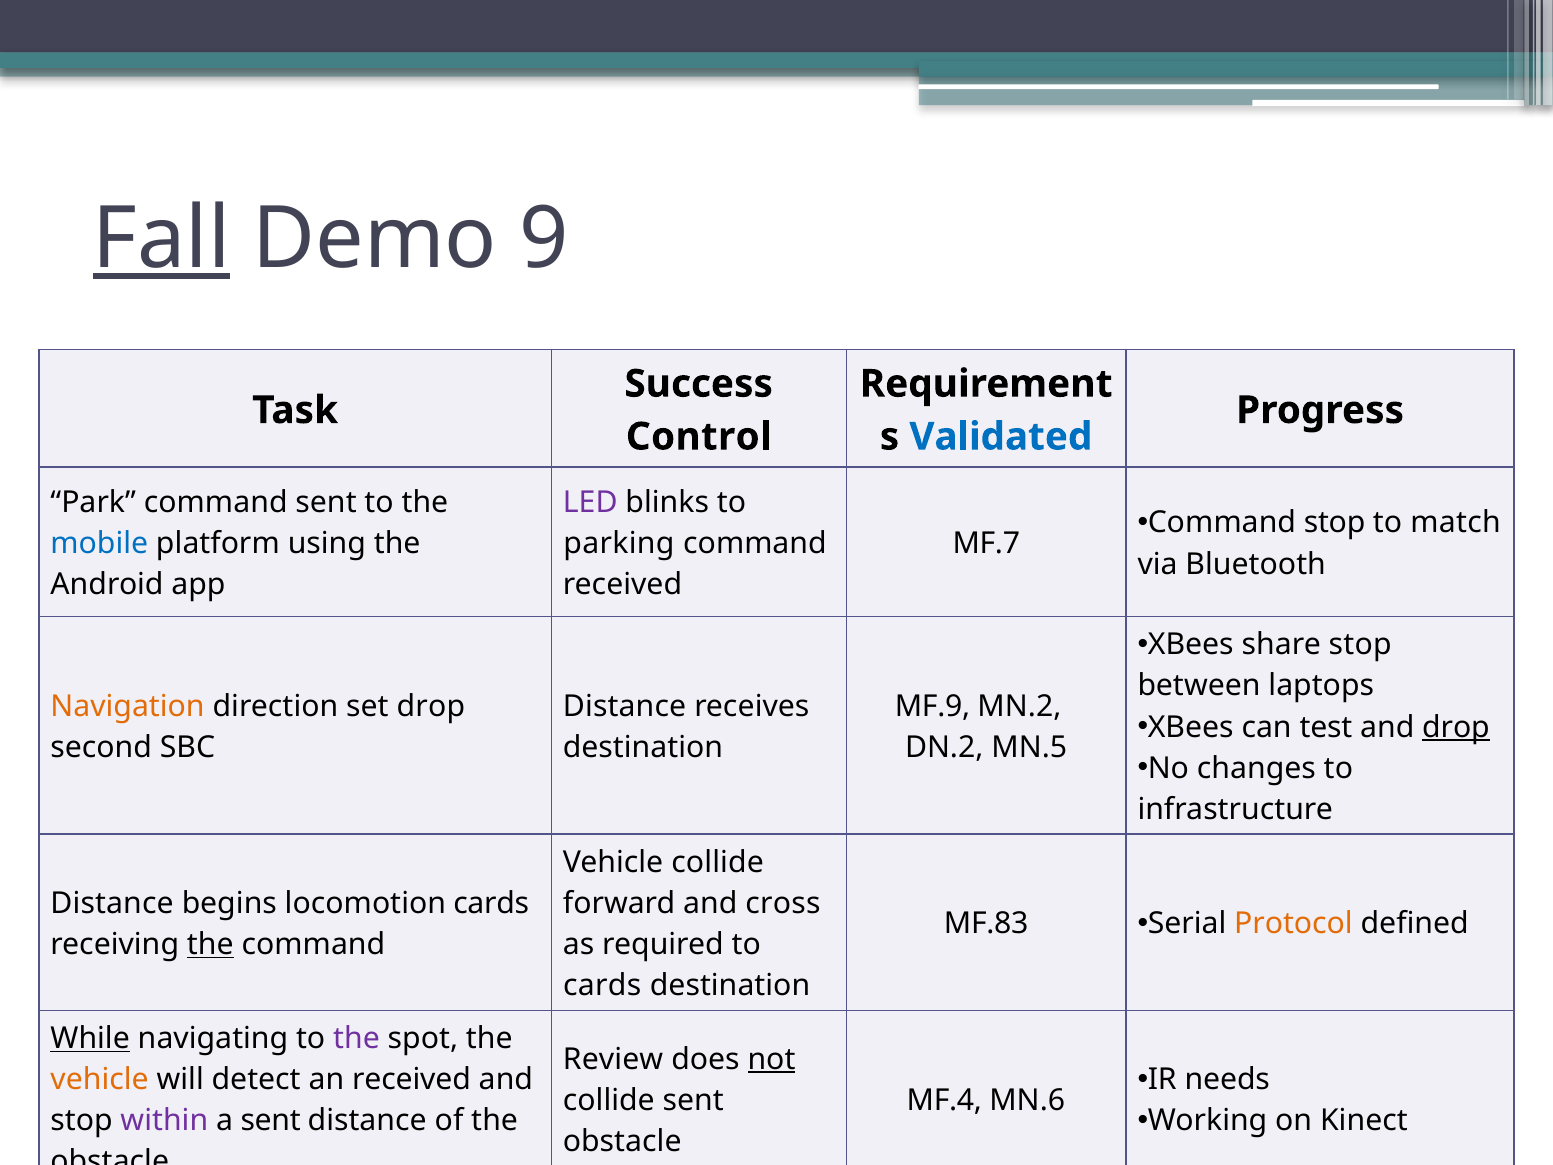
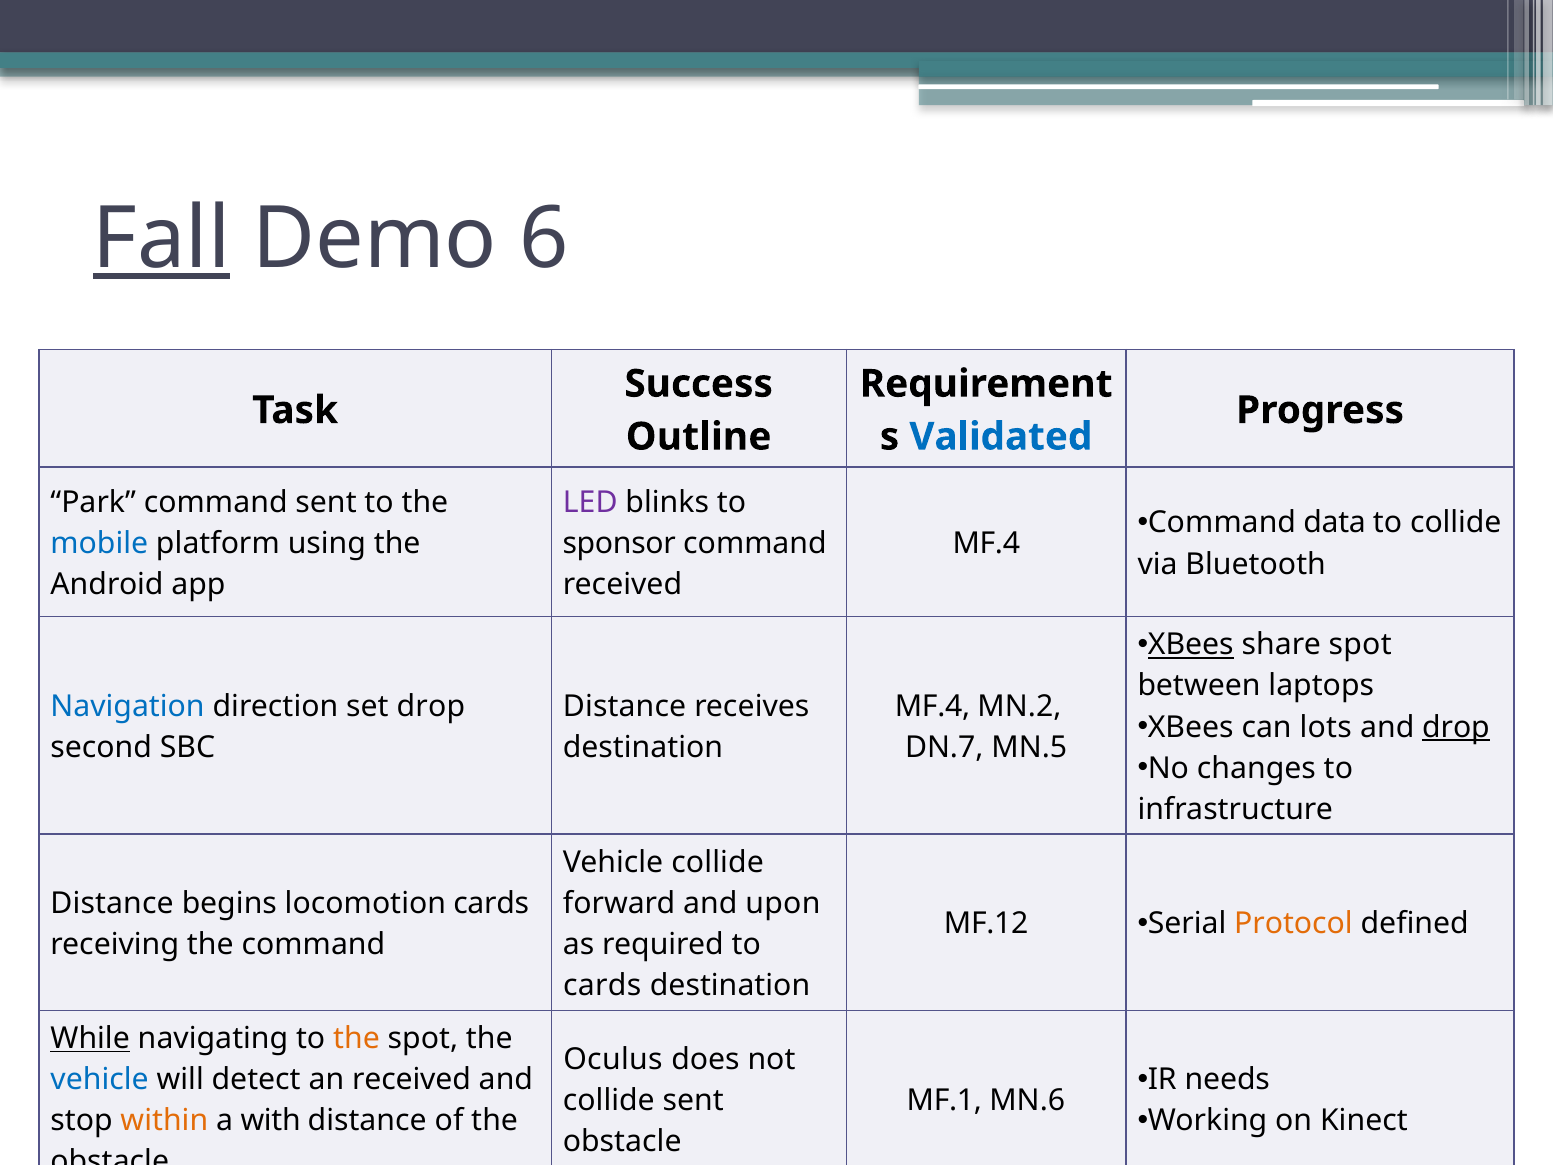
9: 9 -> 6 (544, 239)
Control: Control -> Outline (699, 437)
Command stop: stop -> data (1335, 523)
to match: match -> collide (1456, 523)
parking: parking -> sponsor (619, 543)
MF.7: MF.7 -> MF.4 (986, 543)
XBees underline: none -> present (1191, 645)
share stop: stop -> spot (1360, 645)
Navigation colour: orange -> blue (128, 706)
MF.9: MF.9 -> MF.4 (932, 706)
test: test -> lots (1326, 727)
DN.2: DN.2 -> DN.7 (944, 748)
cross: cross -> upon (783, 903)
MF.83: MF.83 -> MF.12 (986, 924)
the underline: present -> none (210, 944)
the colour: purple -> orange (356, 1038)
Review: Review -> Oculus (613, 1059)
not underline: present -> none (771, 1059)
vehicle colour: orange -> blue (100, 1079)
MF.4: MF.4 -> MF.1 (944, 1100)
within colour: purple -> orange (164, 1121)
a sent: sent -> with (271, 1121)
